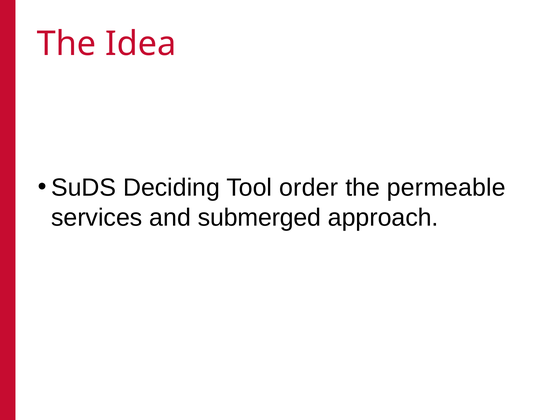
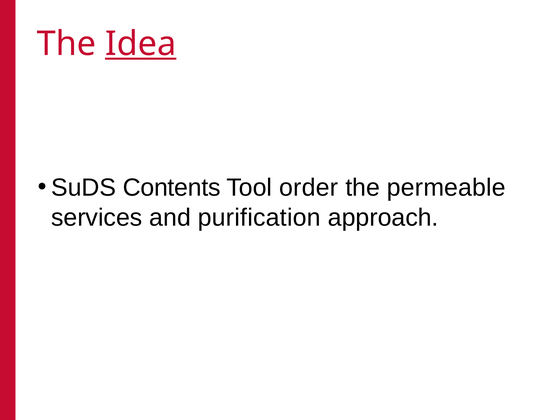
Idea underline: none -> present (141, 44)
Deciding: Deciding -> Contents (172, 188)
submerged: submerged -> purification (259, 218)
